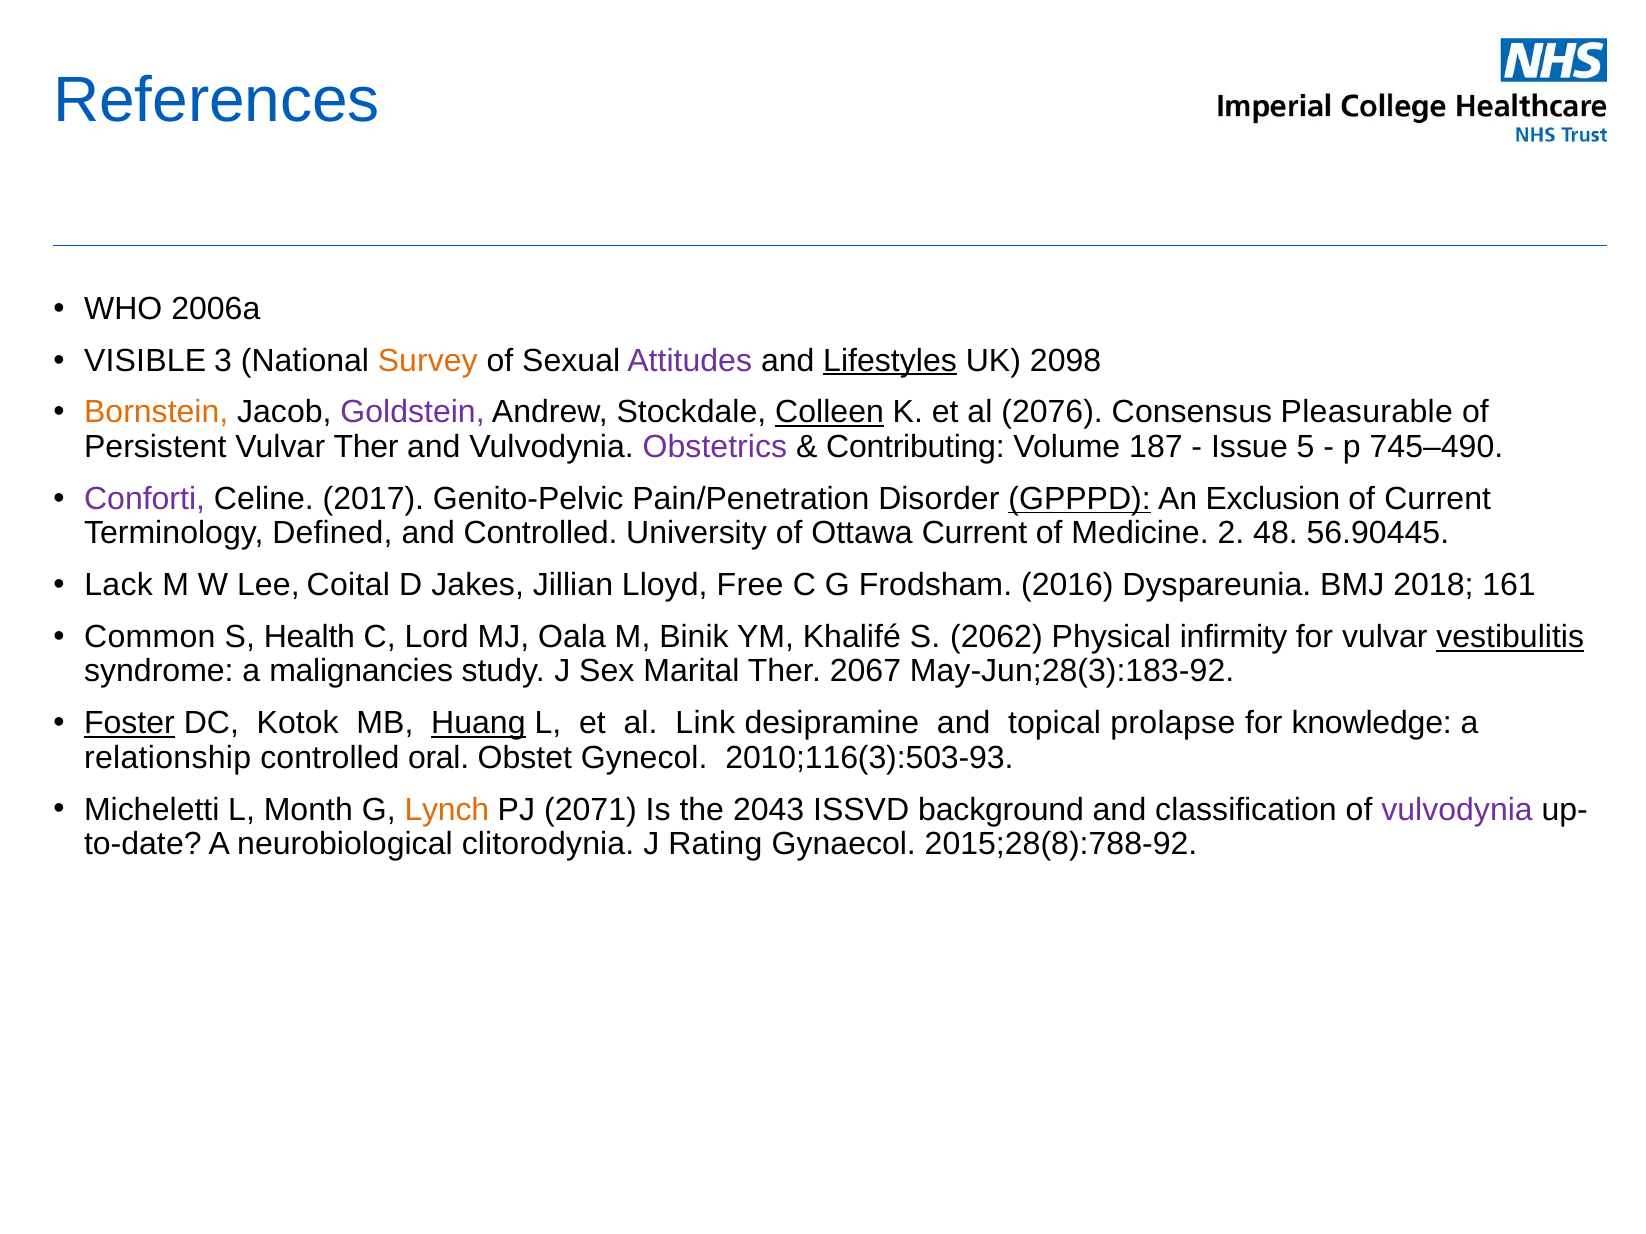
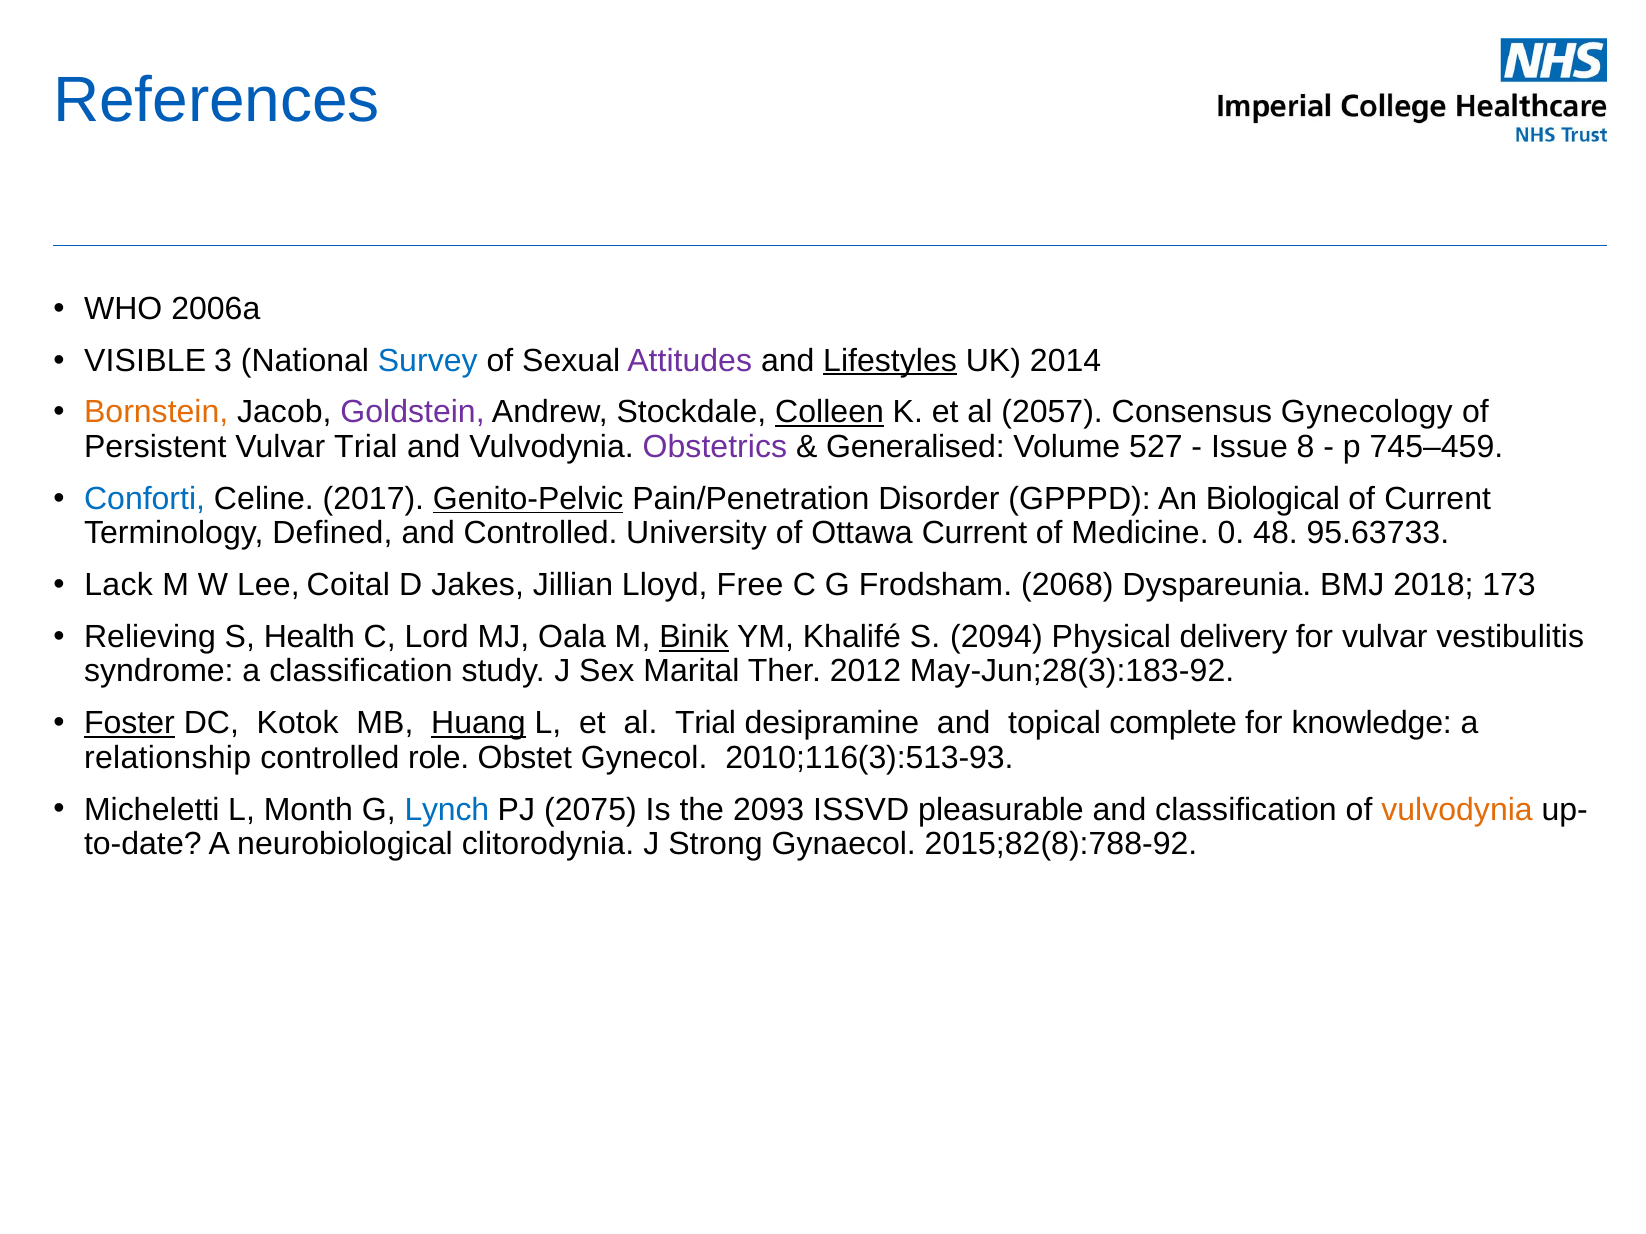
Survey colour: orange -> blue (428, 361)
2098: 2098 -> 2014 (1066, 361)
2076: 2076 -> 2057 (1052, 413)
Pleasurable: Pleasurable -> Gynecology (1367, 413)
Vulvar Ther: Ther -> Trial (366, 447)
Contributing: Contributing -> Generalised (915, 447)
187: 187 -> 527 (1156, 447)
5: 5 -> 8 (1306, 447)
745–490: 745–490 -> 745–459 (1436, 447)
Conforti colour: purple -> blue (145, 499)
Genito-Pelvic underline: none -> present (528, 499)
GPPPD underline: present -> none (1080, 499)
Exclusion: Exclusion -> Biological (1273, 499)
2: 2 -> 0 (1231, 534)
56.90445: 56.90445 -> 95.63733 (1378, 534)
2016: 2016 -> 2068 (1067, 585)
161: 161 -> 173 (1509, 585)
Common: Common -> Relieving (150, 637)
Binik underline: none -> present (694, 637)
2062: 2062 -> 2094 (996, 637)
infirmity: infirmity -> delivery (1234, 637)
vestibulitis underline: present -> none (1510, 637)
a malignancies: malignancies -> classification (361, 672)
2067: 2067 -> 2012 (865, 672)
al Link: Link -> Trial (706, 723)
prolapse: prolapse -> complete (1173, 723)
oral: oral -> role (439, 758)
2010;116(3):503-93: 2010;116(3):503-93 -> 2010;116(3):513-93 (869, 758)
Lynch colour: orange -> blue (447, 810)
2071: 2071 -> 2075 (590, 810)
2043: 2043 -> 2093 (769, 810)
background: background -> pleasurable (1001, 810)
vulvodynia colour: purple -> orange (1457, 810)
Rating: Rating -> Strong (715, 844)
2015;28(8):788-92: 2015;28(8):788-92 -> 2015;82(8):788-92 (1061, 844)
